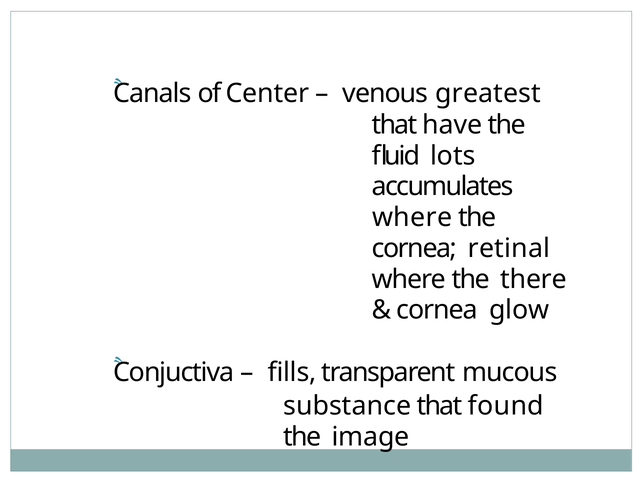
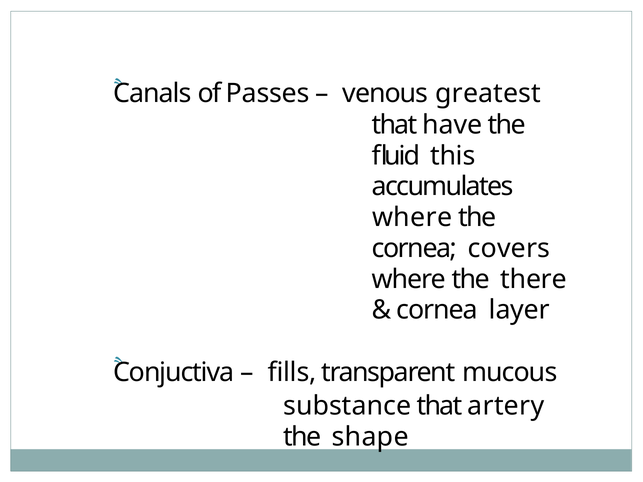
Center: Center -> Passes (268, 93)
lots: lots -> this (453, 156)
retinal: retinal -> covers (509, 248)
glow: glow -> layer (519, 310)
found: found -> artery (506, 406)
image: image -> shape (370, 437)
